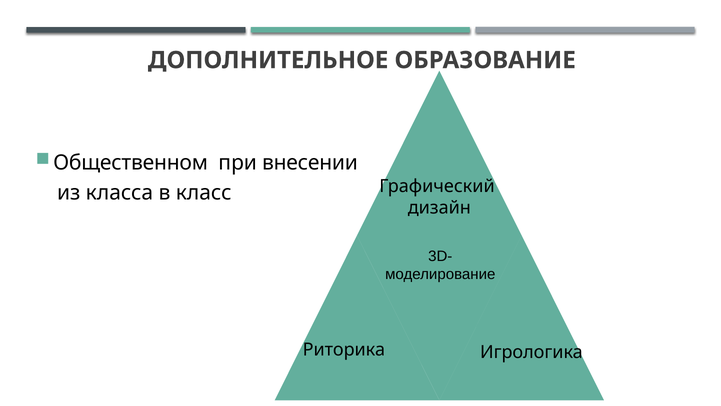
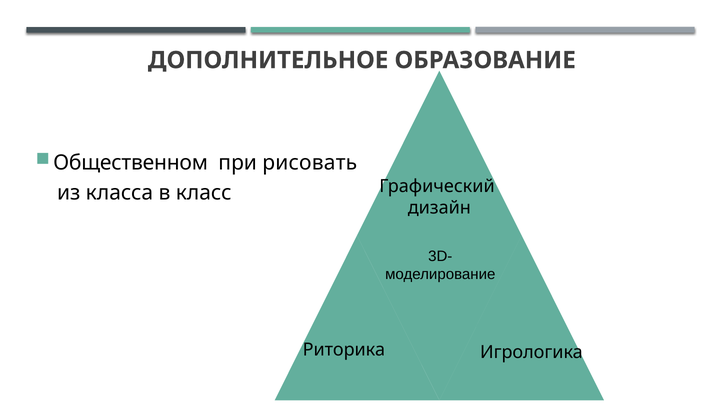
внесении: внесении -> рисовать (310, 163)
